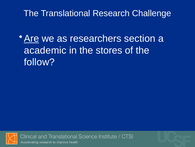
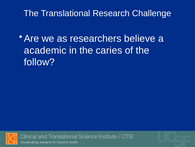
Are underline: present -> none (31, 38)
section: section -> believe (140, 38)
stores: stores -> caries (109, 50)
